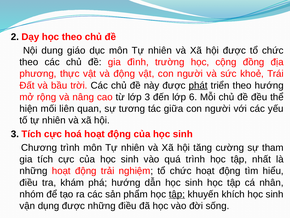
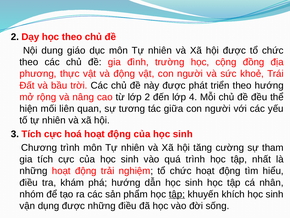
phát underline: present -> none (198, 85)
lớp 3: 3 -> 2 (147, 97)
6: 6 -> 4 (193, 97)
